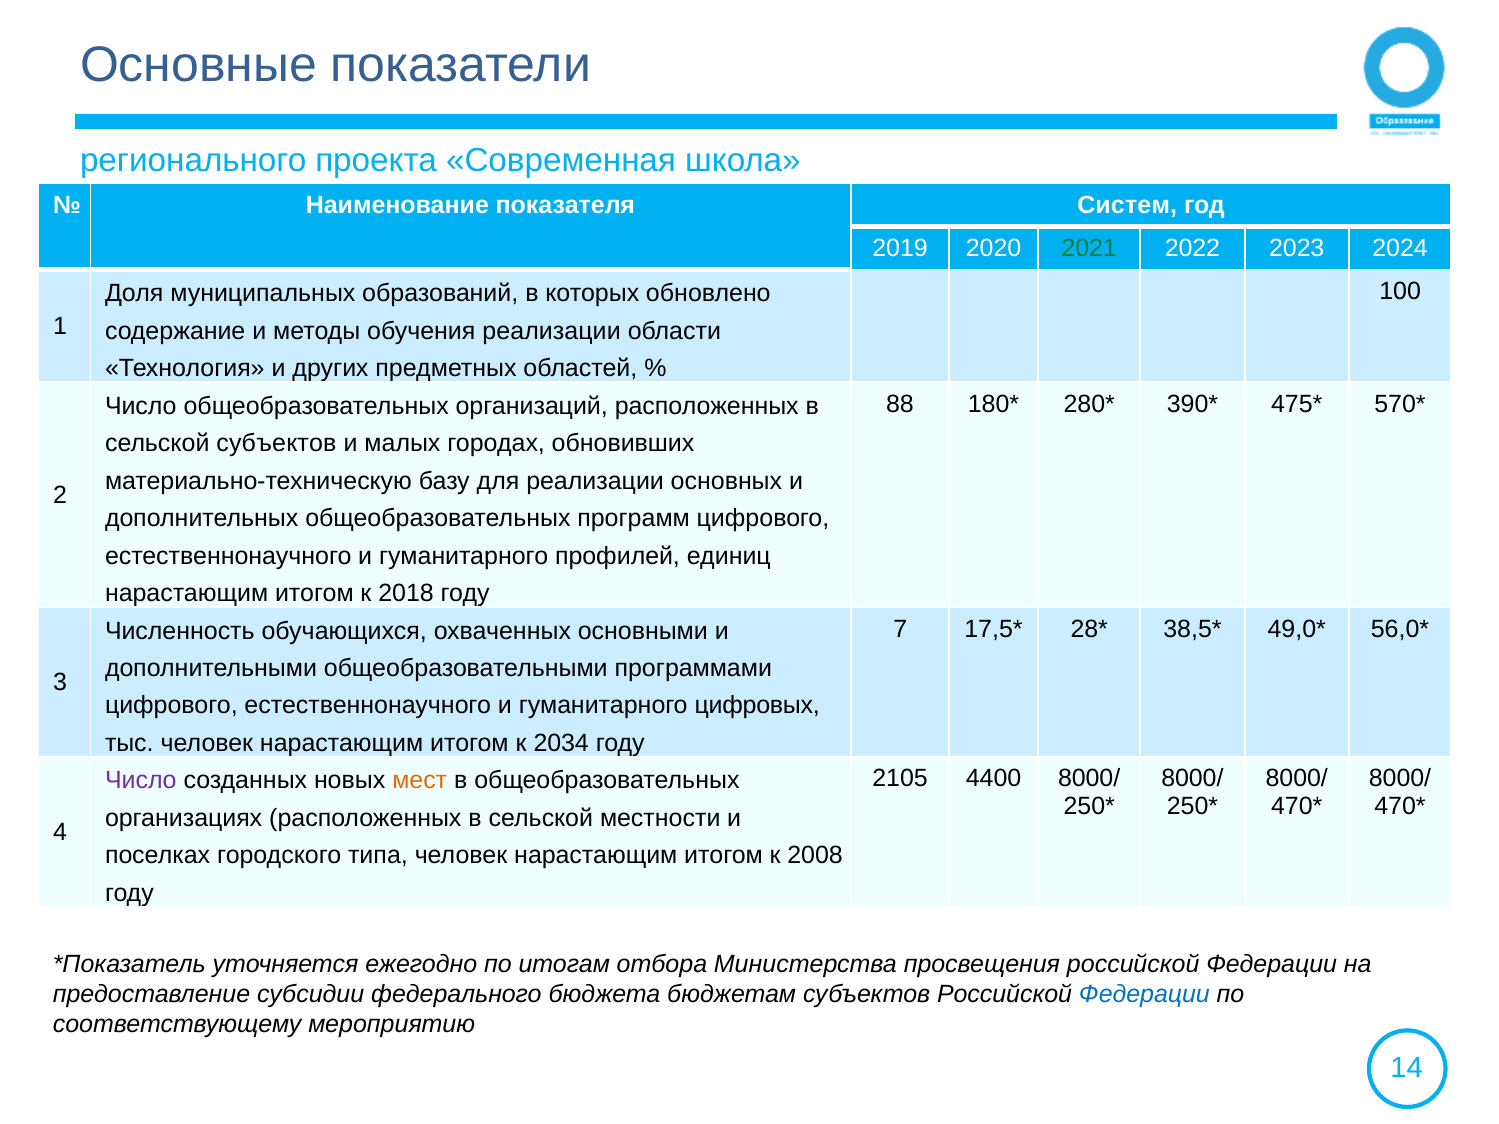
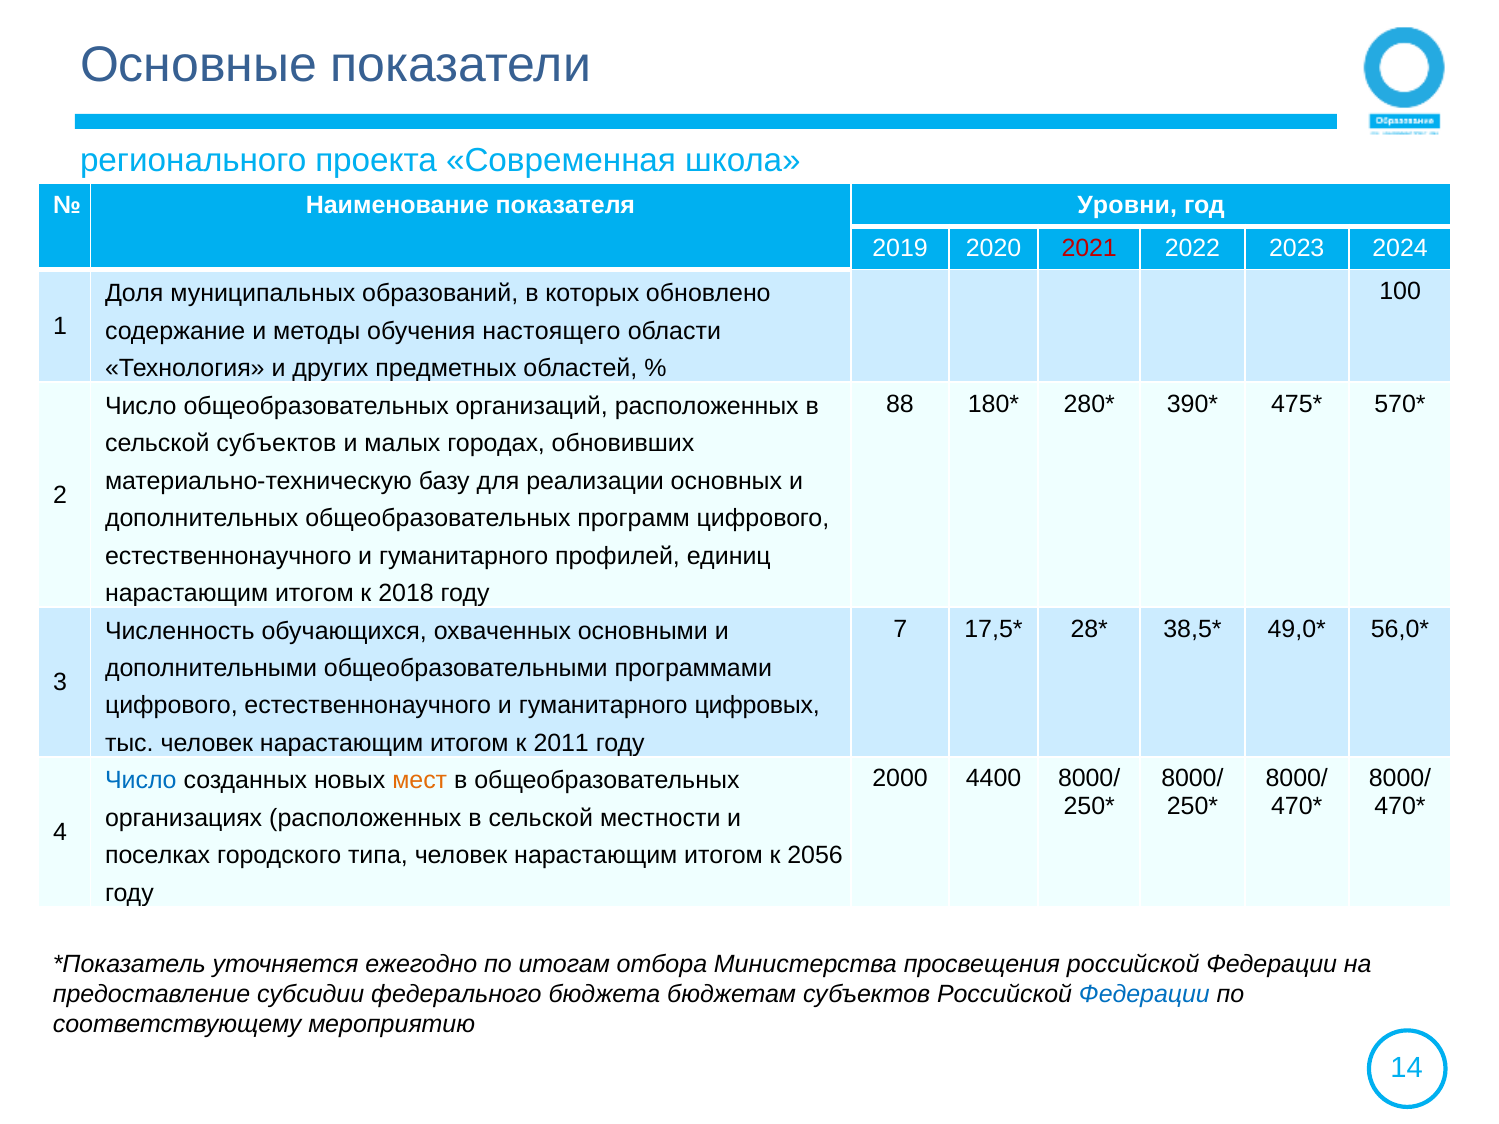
Систем: Систем -> Уровни (1127, 206)
2021 colour: green -> red (1089, 249)
обучения реализации: реализации -> настоящего (551, 331)
2034: 2034 -> 2011 (561, 743)
2105: 2105 -> 2000 (900, 779)
Число colour: purple -> blue (141, 781)
2008: 2008 -> 2056 (815, 856)
